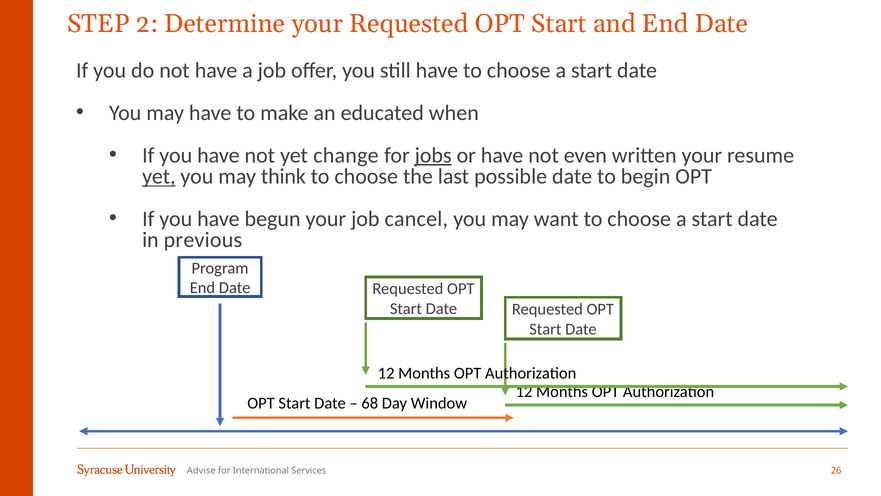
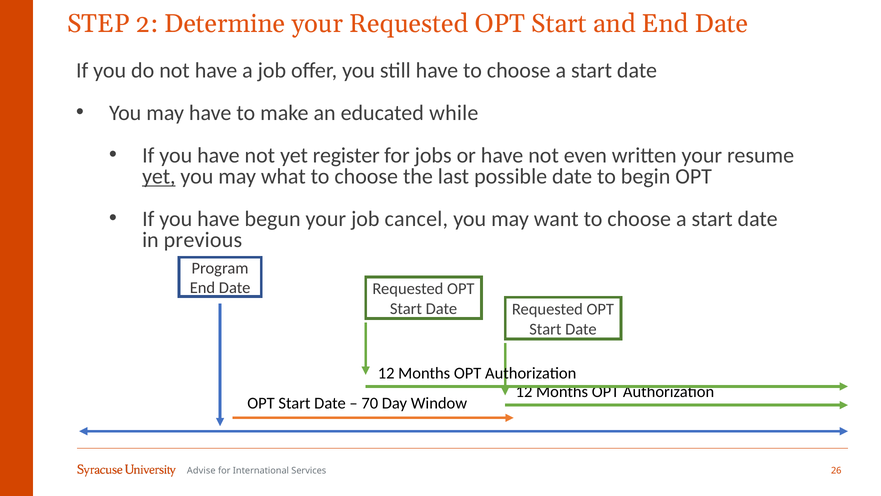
when: when -> while (454, 113)
change: change -> register (346, 155)
jobs underline: present -> none (433, 155)
think: think -> what (283, 176)
68: 68 -> 70 (370, 403)
